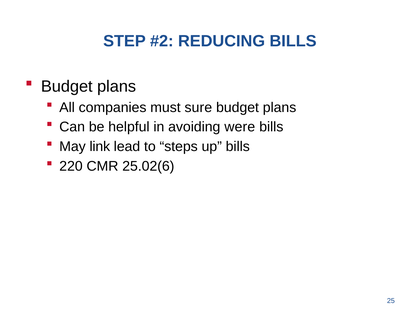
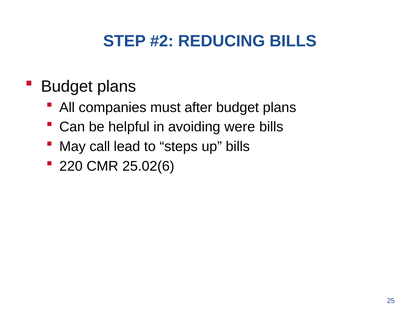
sure: sure -> after (198, 107)
link: link -> call (100, 147)
